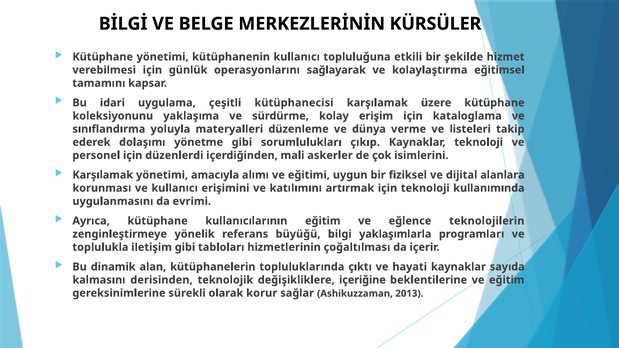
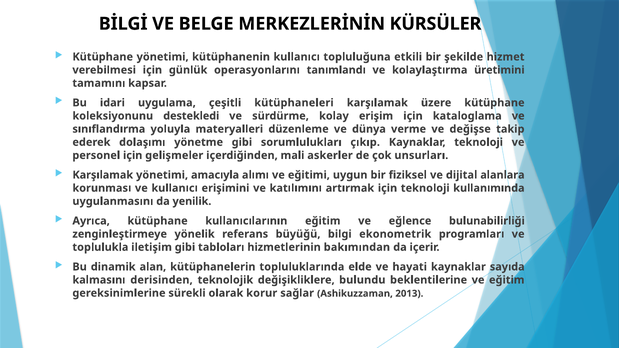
sağlayarak: sağlayarak -> tanımlandı (336, 70)
eğitimsel: eğitimsel -> üretimini (499, 70)
kütüphanecisi: kütüphanecisi -> kütüphaneleri (294, 103)
yaklaşıma: yaklaşıma -> destekledi (191, 116)
listeleri: listeleri -> değişse (470, 129)
düzenlerdi: düzenlerdi -> gelişmeler (174, 155)
isimlerini: isimlerini -> unsurları (421, 155)
evrimi: evrimi -> yenilik (192, 201)
teknolojilerin: teknolojilerin -> bulunabilirliği (487, 221)
yaklaşımlarla: yaklaşımlarla -> ekonometrik (395, 234)
çoğaltılması: çoğaltılması -> bakımından (357, 247)
çıktı: çıktı -> elde (360, 267)
içeriğine: içeriğine -> bulundu (362, 280)
